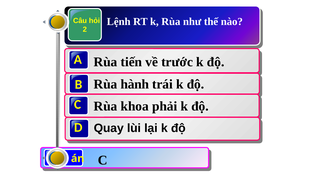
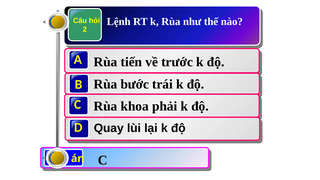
hành: hành -> bước (135, 84)
